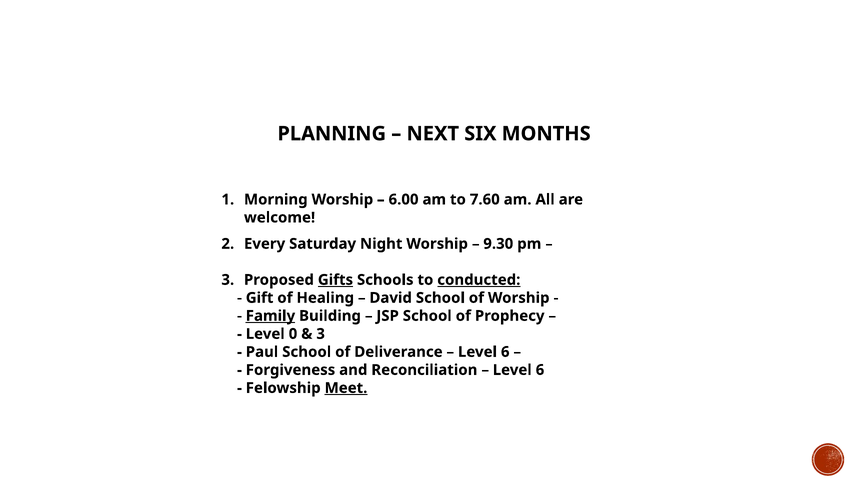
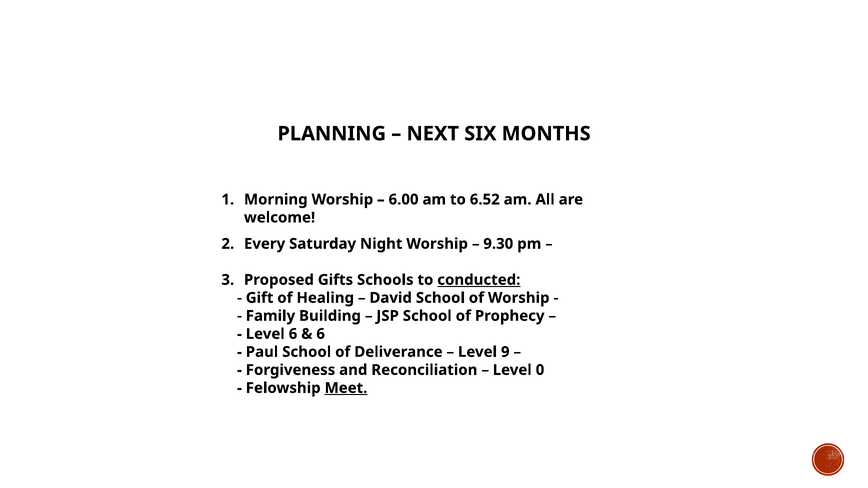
7.60: 7.60 -> 6.52 (485, 200)
Gifts underline: present -> none (335, 280)
Family underline: present -> none (270, 316)
Level 0: 0 -> 6 (293, 334)
3: 3 -> 6 (321, 334)
6: 6 -> 9 (505, 352)
6: 6 -> 0 (540, 370)
